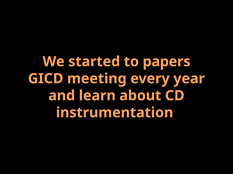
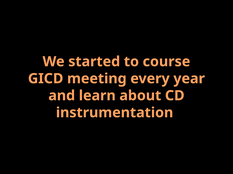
papers: papers -> course (166, 62)
